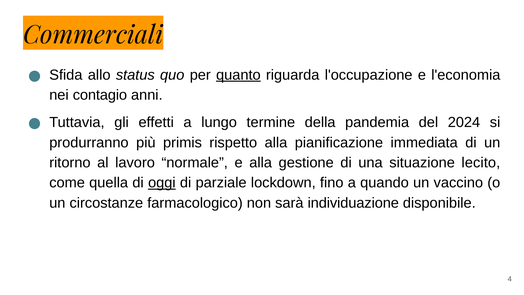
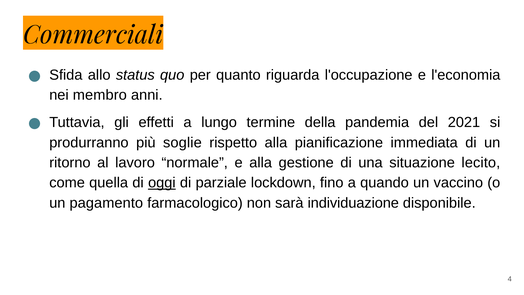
quanto underline: present -> none (238, 75)
contagio: contagio -> membro (100, 95)
2024: 2024 -> 2021 (464, 122)
primis: primis -> soglie (182, 142)
circostanze: circostanze -> pagamento (106, 203)
